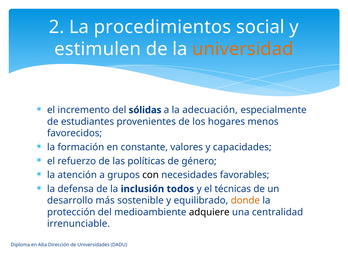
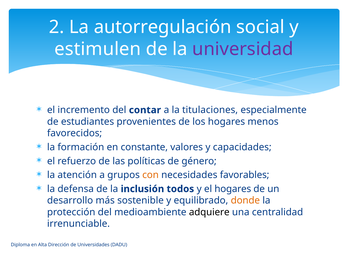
procedimientos: procedimientos -> autorregulación (163, 27)
universidad colour: orange -> purple (243, 49)
sólidas: sólidas -> contar (145, 110)
adecuación: adecuación -> titulaciones (210, 110)
con colour: black -> orange (150, 175)
el técnicas: técnicas -> hogares (233, 189)
